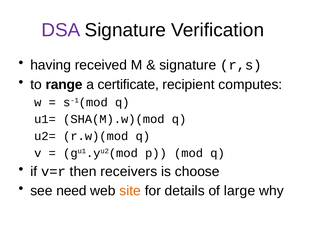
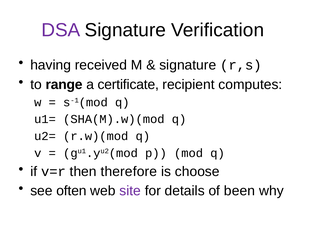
receivers: receivers -> therefore (129, 172)
need: need -> often (71, 191)
site colour: orange -> purple (130, 191)
large: large -> been (240, 191)
